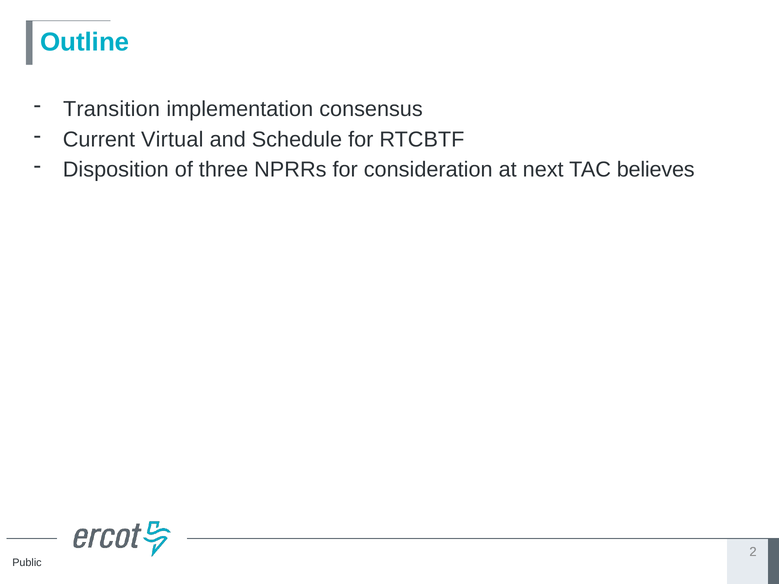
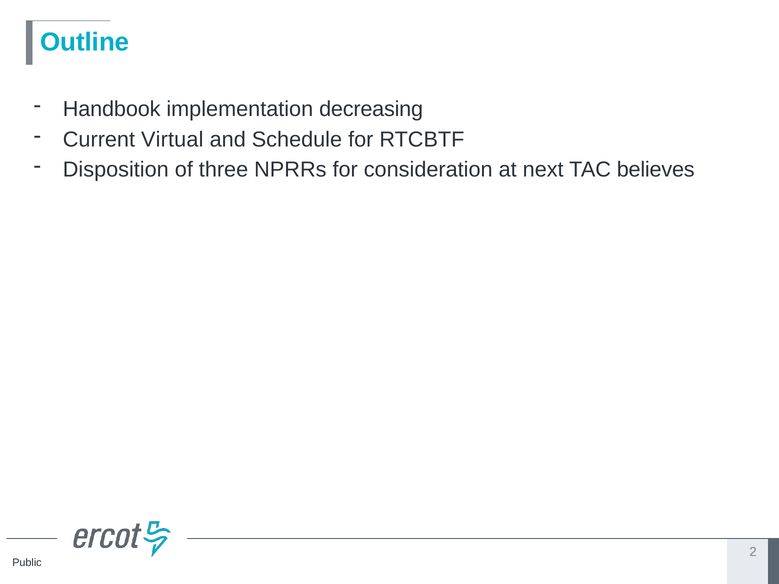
Transition: Transition -> Handbook (112, 109)
consensus: consensus -> decreasing (371, 109)
